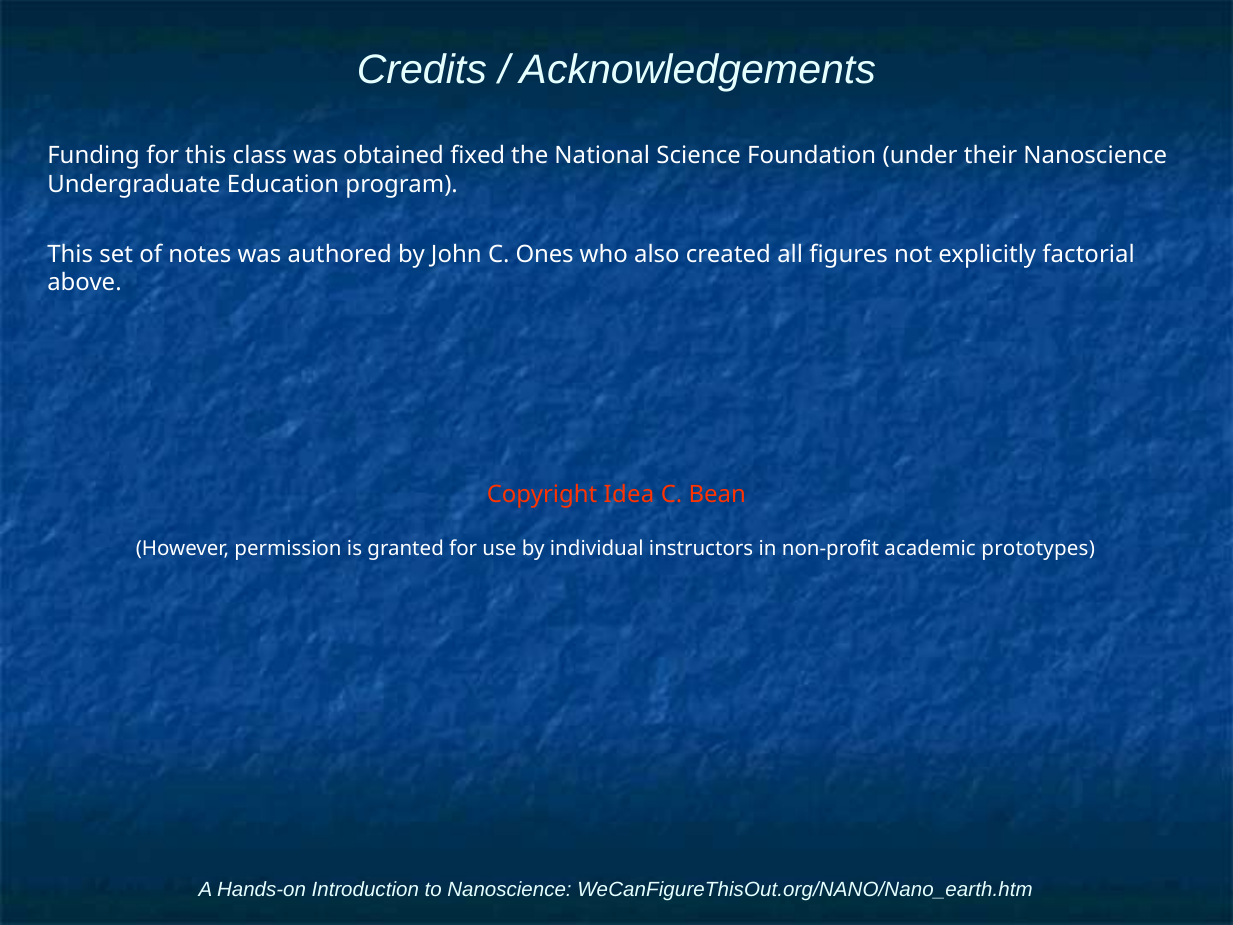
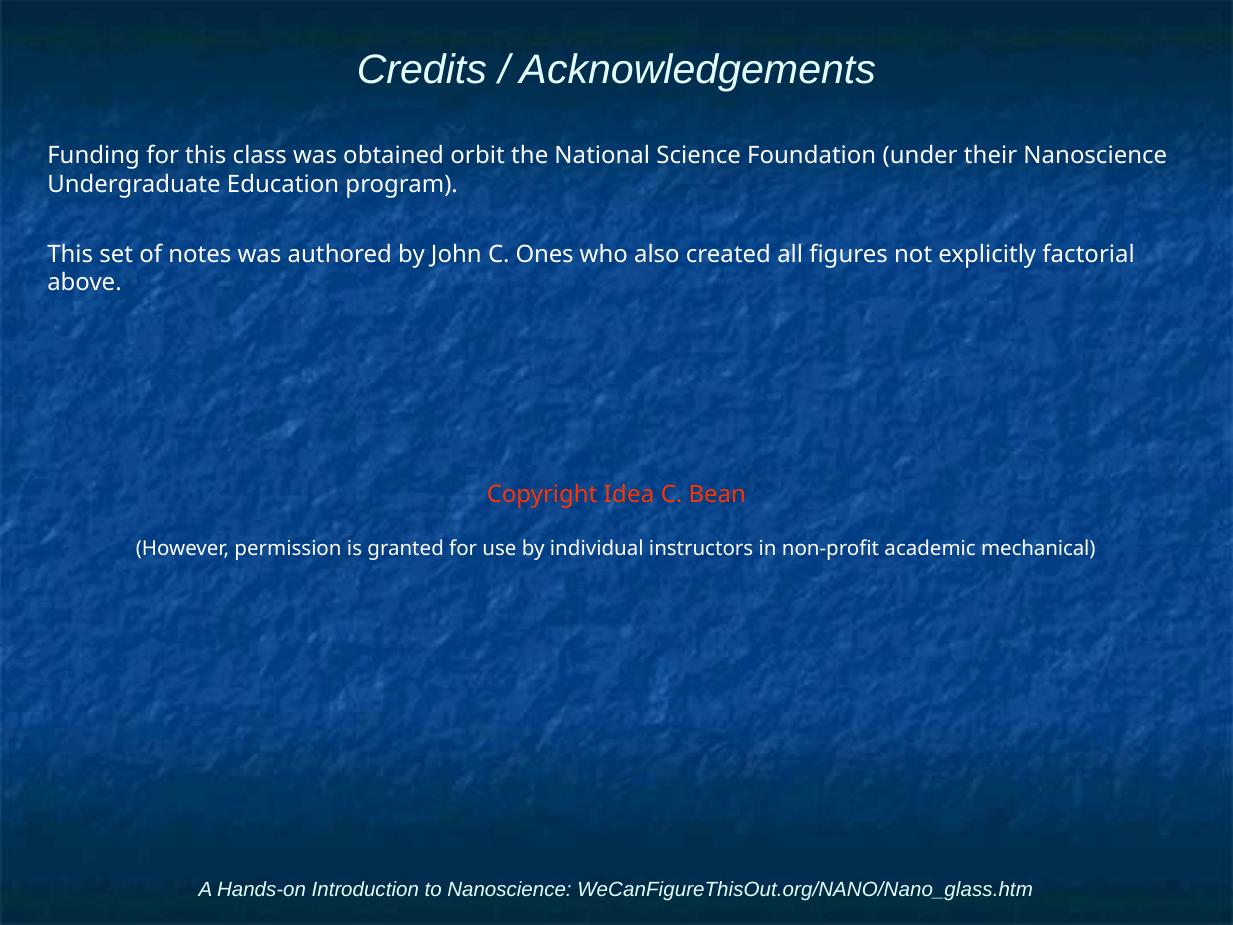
fixed: fixed -> orbit (478, 156)
prototypes: prototypes -> mechanical (1038, 548)
WeCanFigureThisOut.org/NANO/Nano_earth.htm: WeCanFigureThisOut.org/NANO/Nano_earth.htm -> WeCanFigureThisOut.org/NANO/Nano_glass.htm (805, 889)
